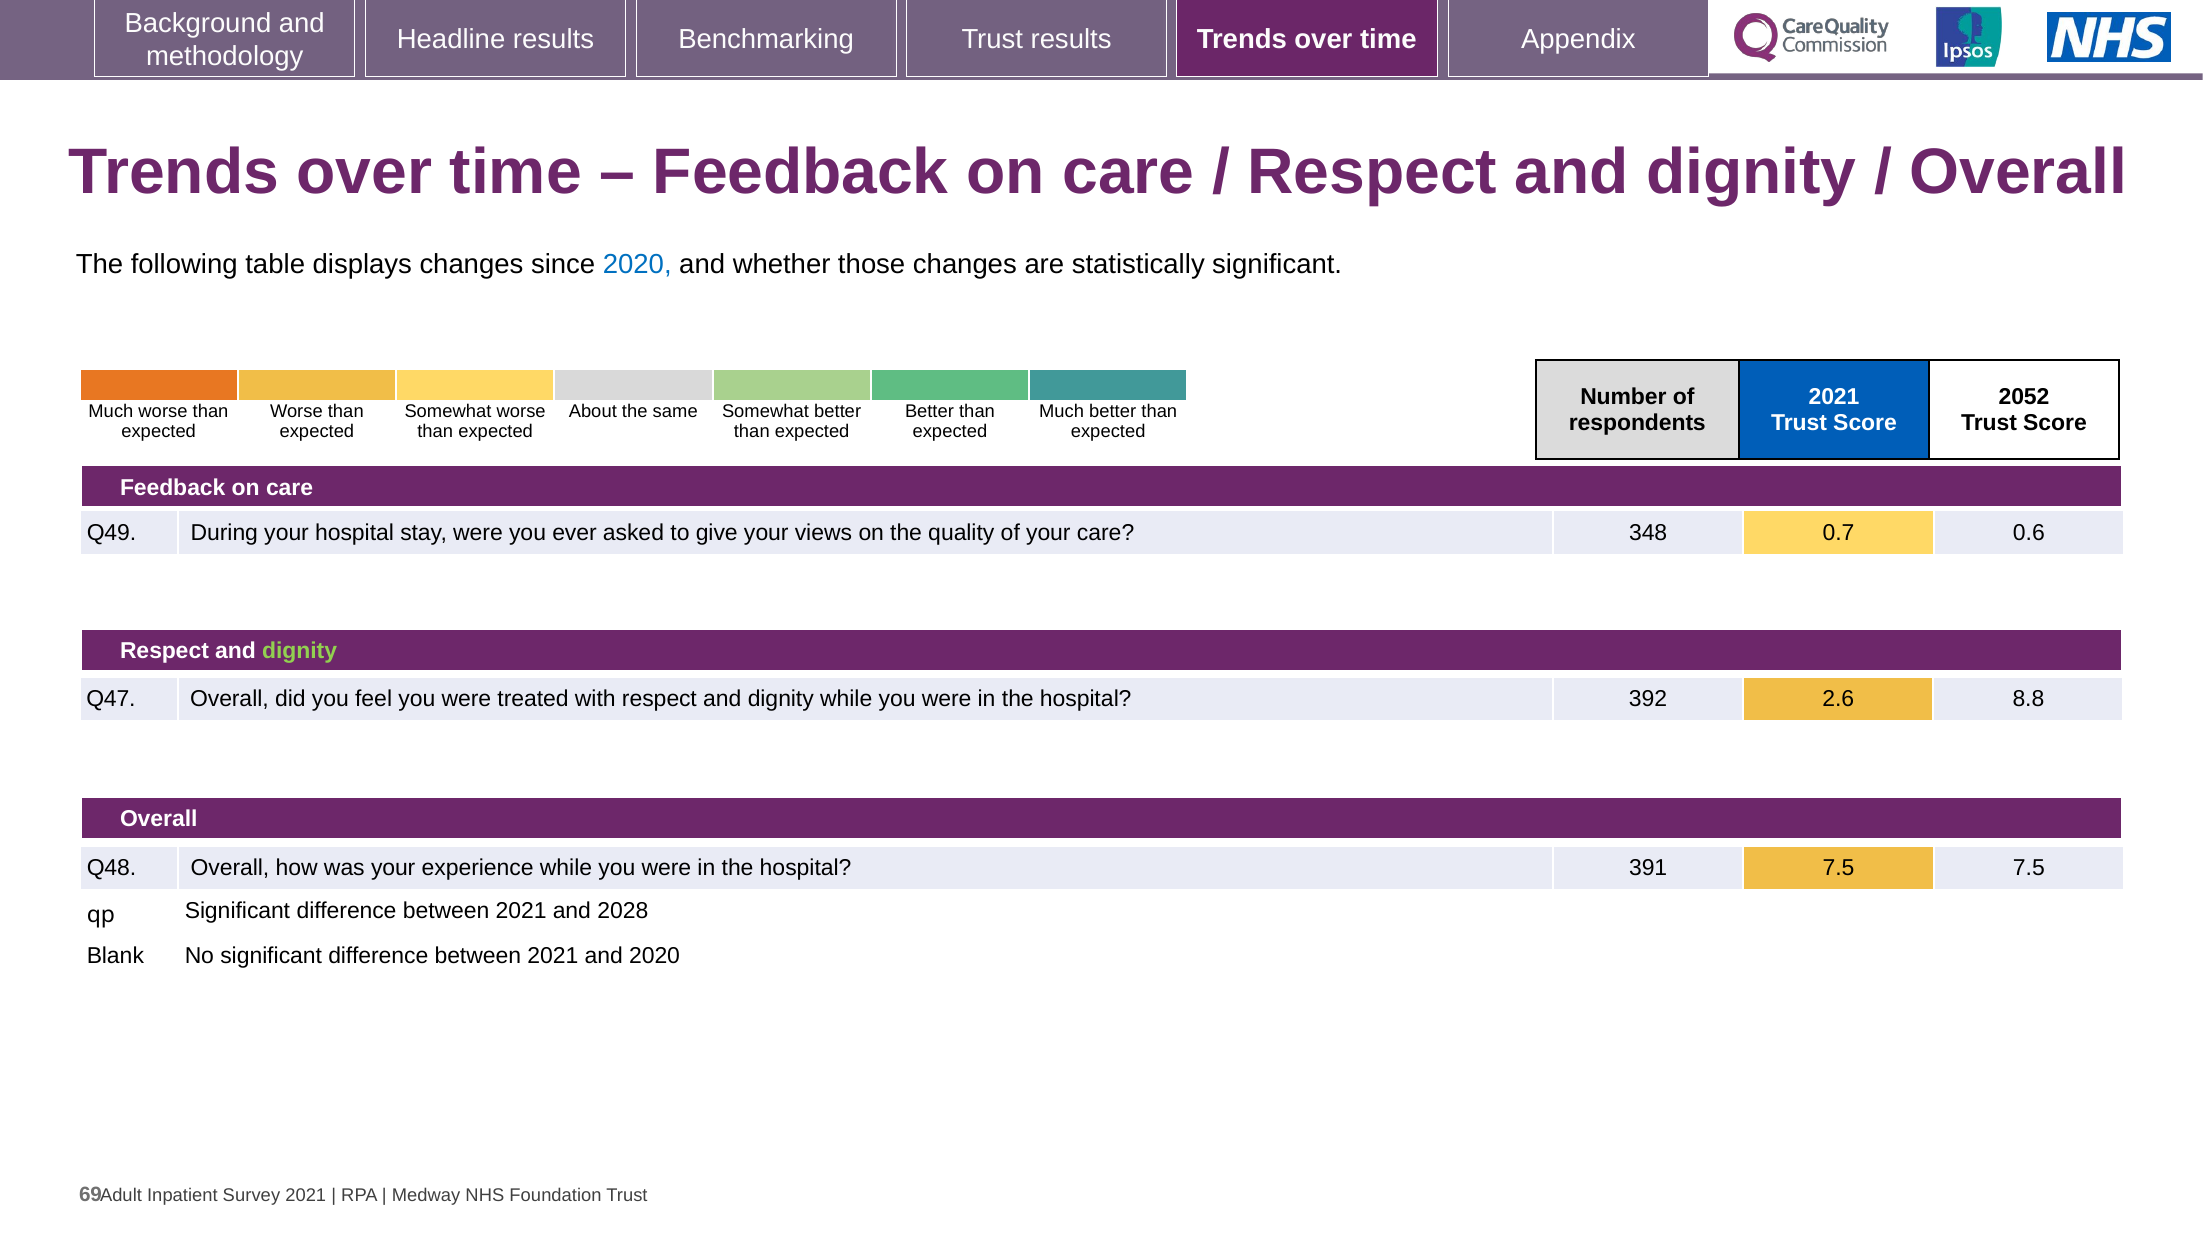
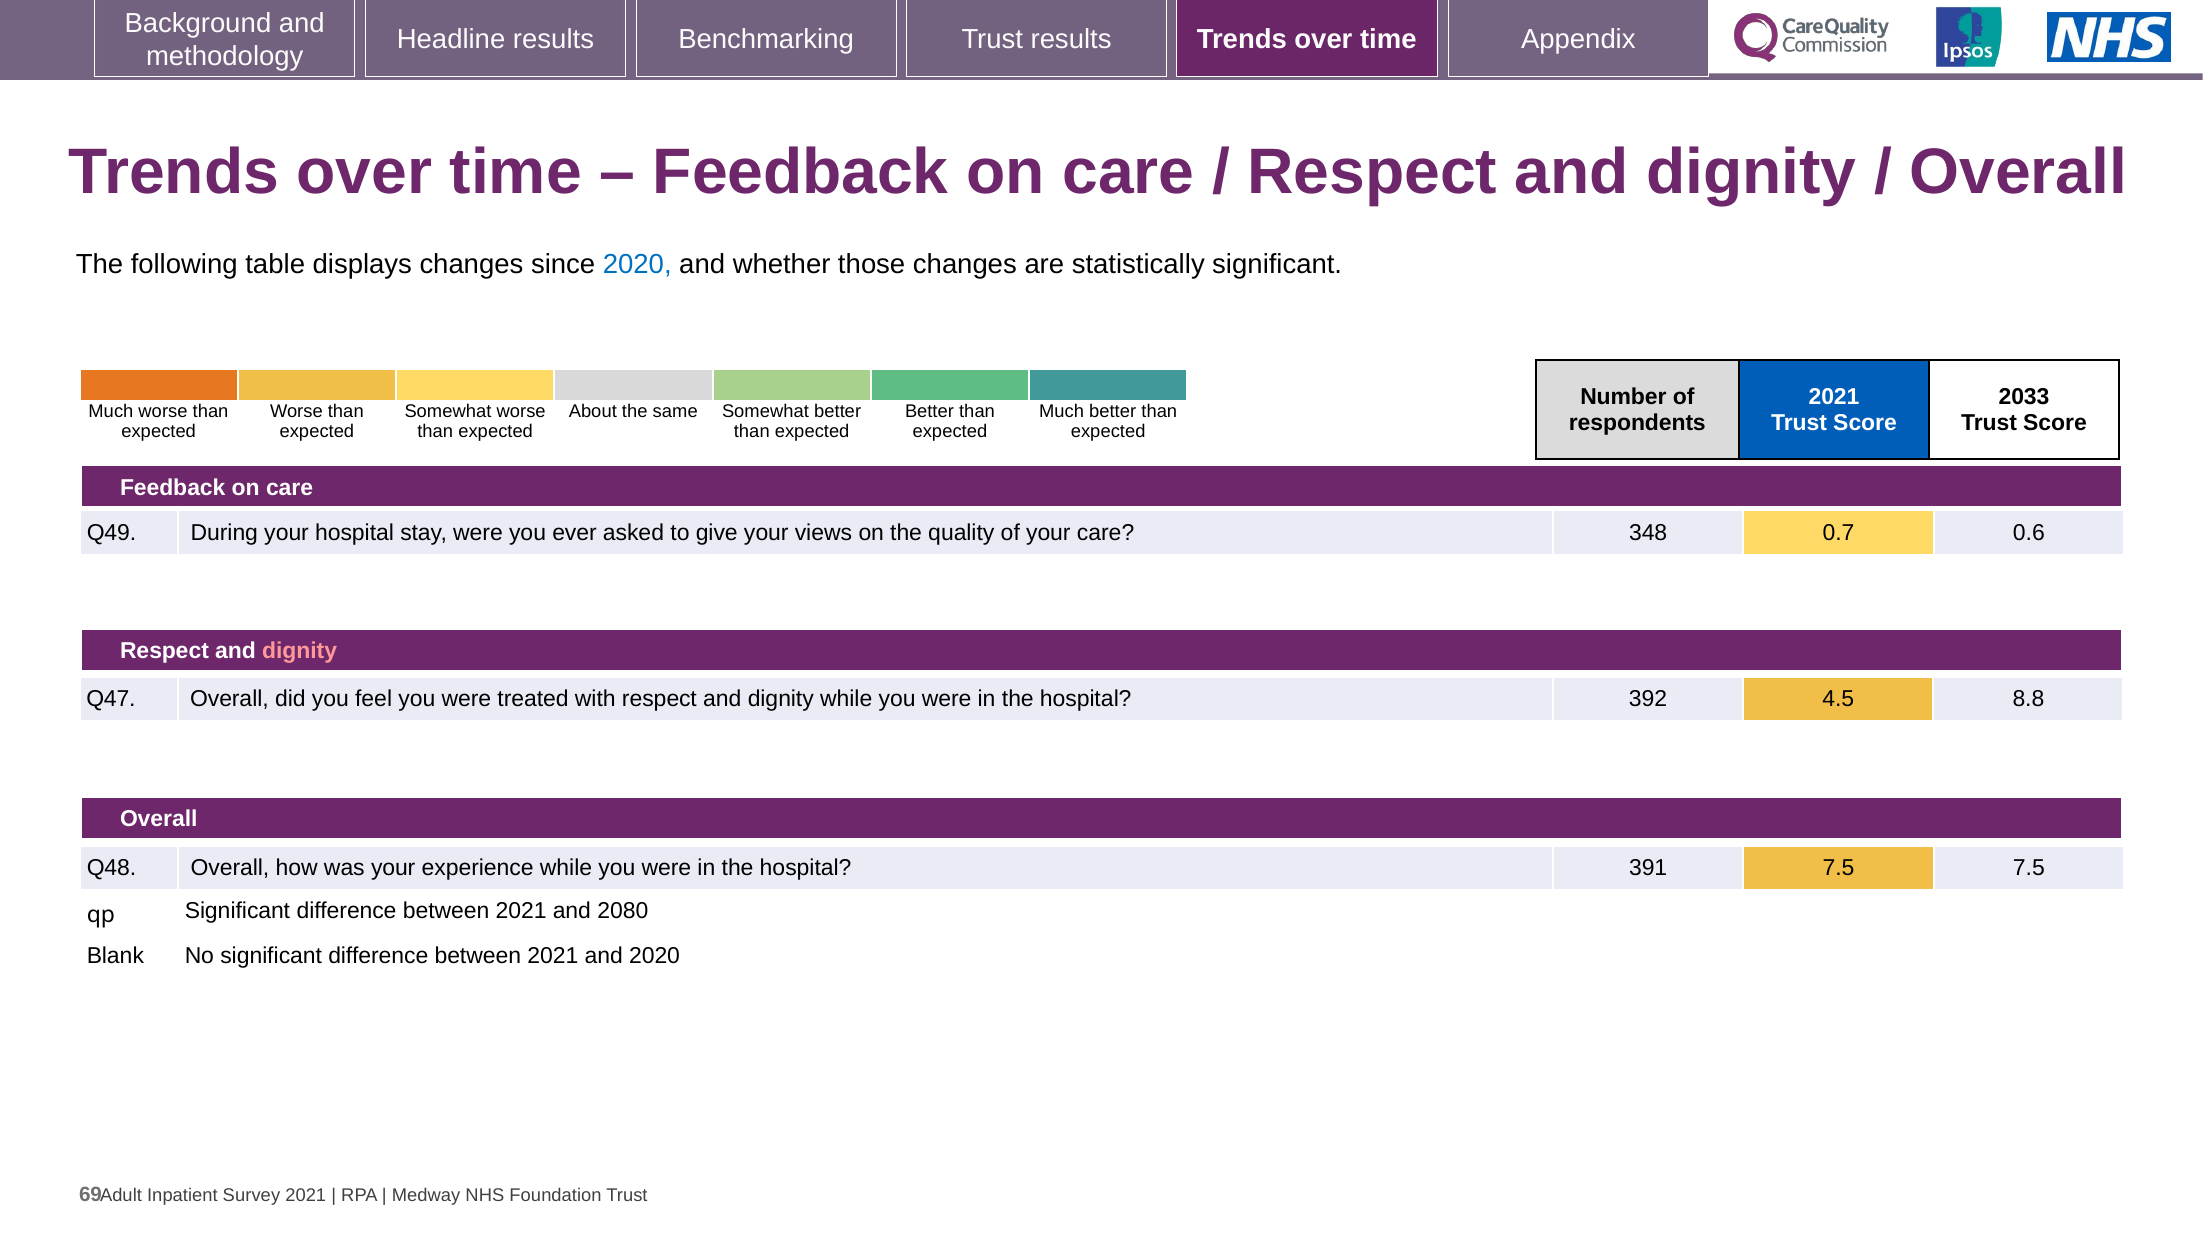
2052: 2052 -> 2033 (2024, 397)
dignity colour: light green -> pink (300, 651)
2.6: 2.6 -> 4.5 (1838, 699)
2028: 2028 -> 2080 (623, 911)
